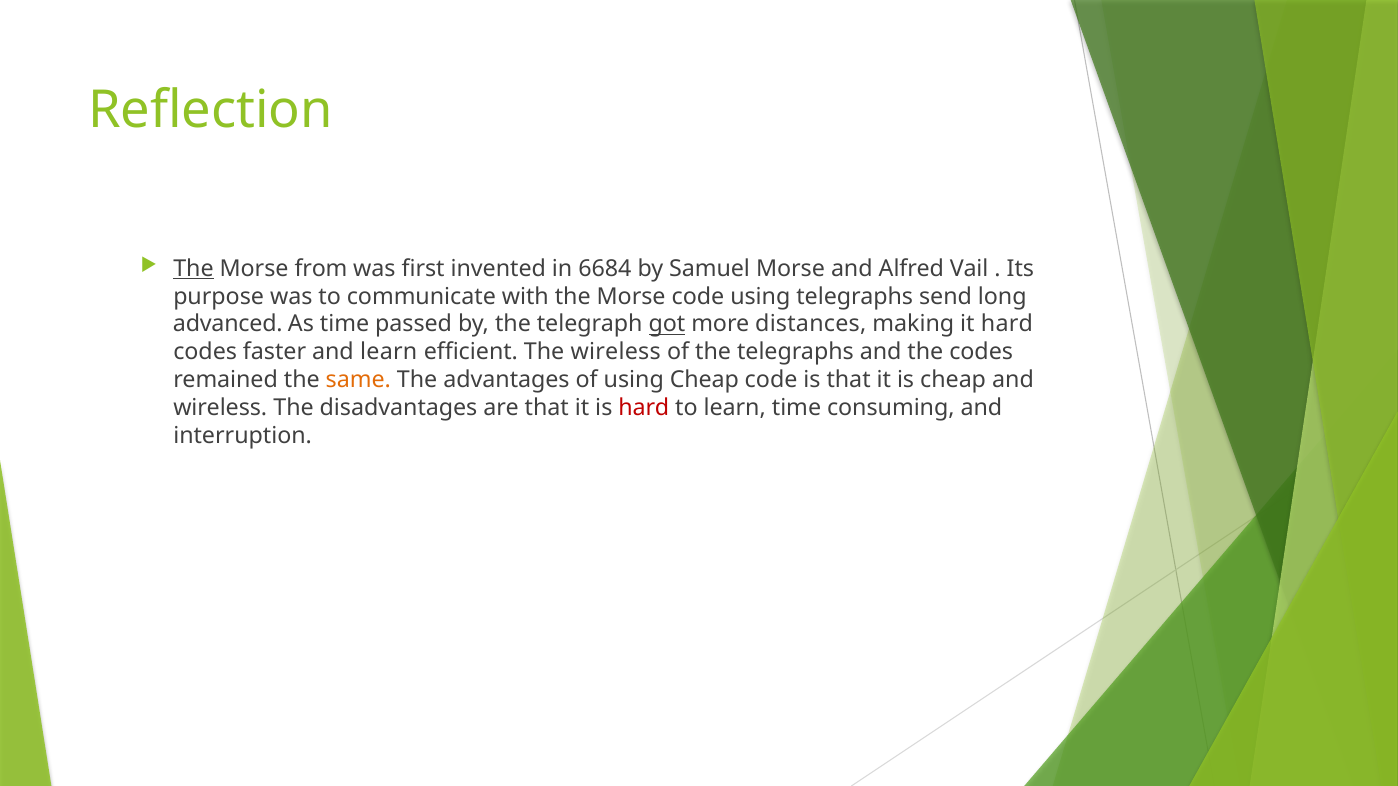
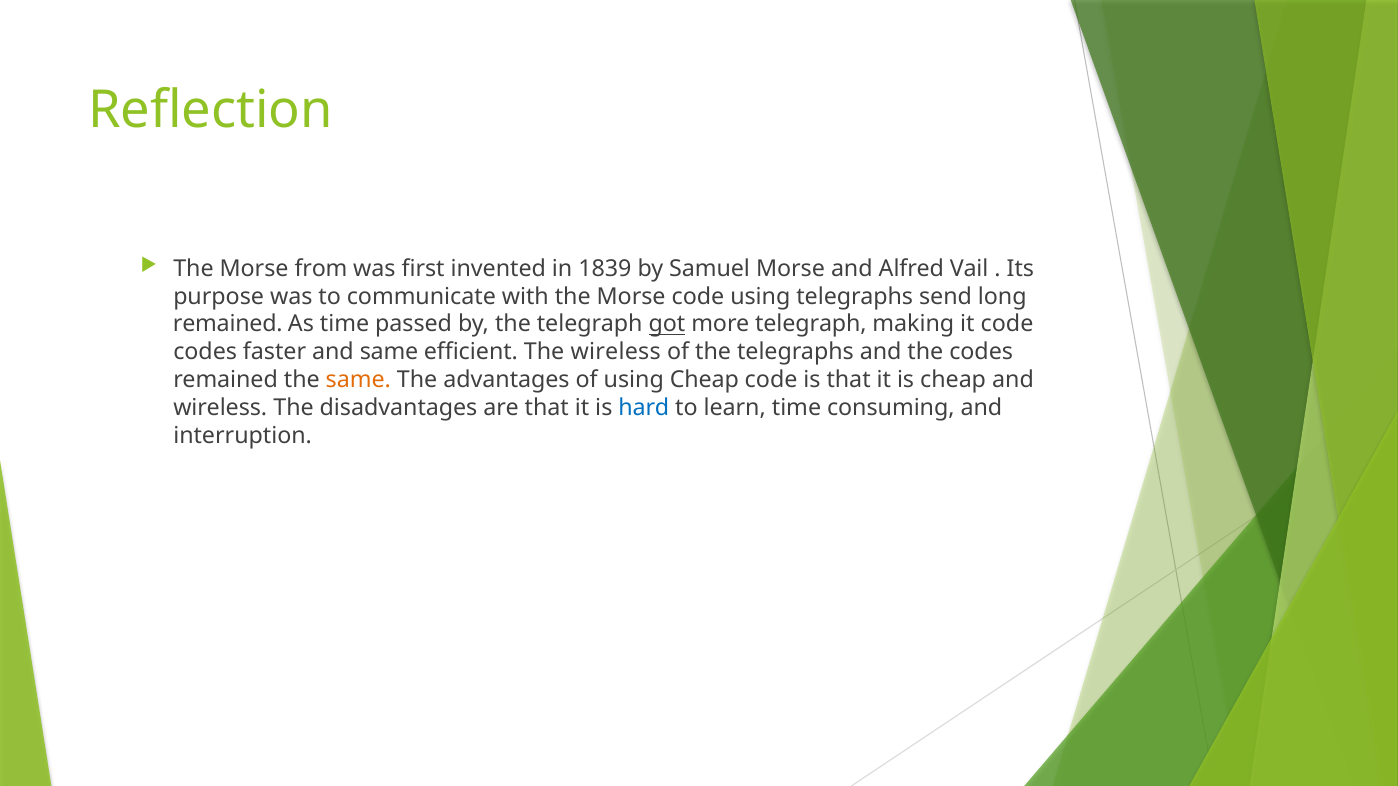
The underline: present -> none (194, 269)
6684: 6684 -> 1839 (605, 269)
advanced: advanced -> remained (228, 324)
more distances: distances -> telegraph (811, 324)
it hard: hard -> code (1007, 324)
and learn: learn -> same (389, 352)
hard colour: red -> blue (644, 408)
